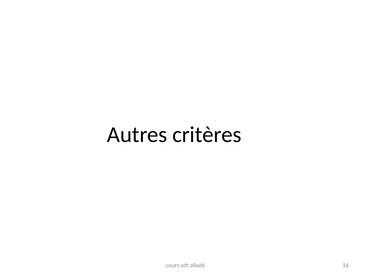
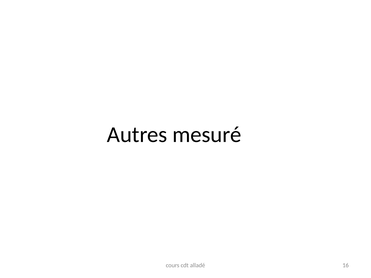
critères: critères -> mesuré (207, 135)
